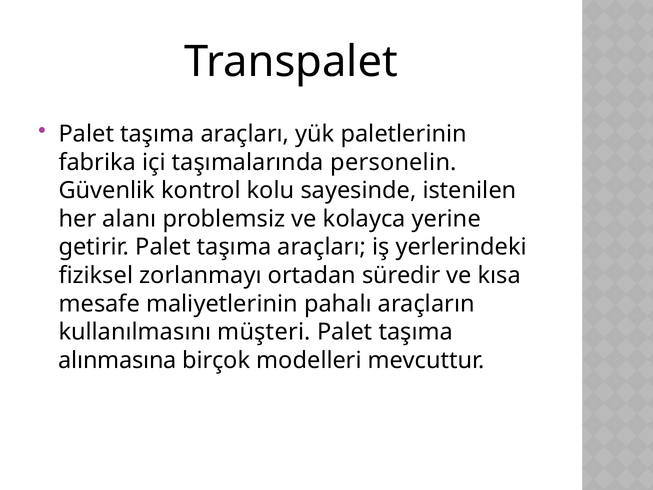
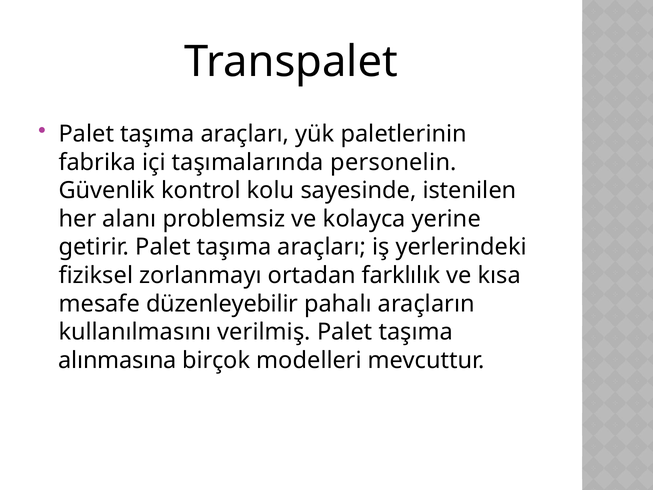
süredir: süredir -> farklılık (401, 275)
maliyetlerinin: maliyetlerinin -> düzenleyebilir (222, 304)
müşteri: müşteri -> verilmiş (264, 332)
